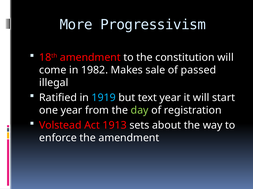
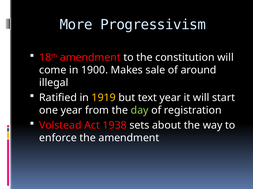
1982: 1982 -> 1900 (95, 70)
passed: passed -> around (199, 70)
1919 colour: light blue -> yellow (104, 98)
1913: 1913 -> 1938 (115, 126)
